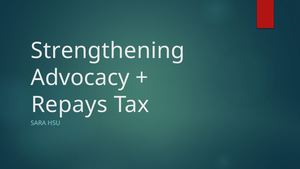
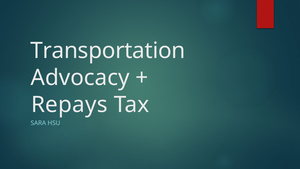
Strengthening: Strengthening -> Transportation (108, 50)
